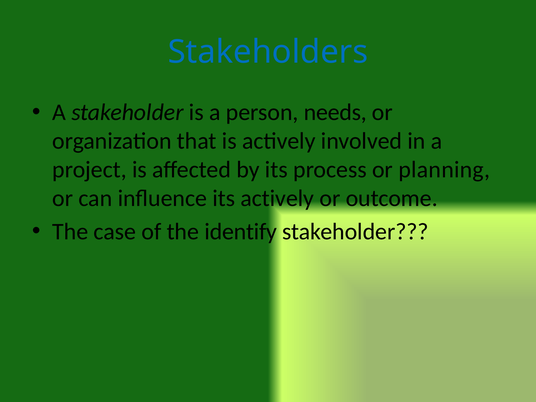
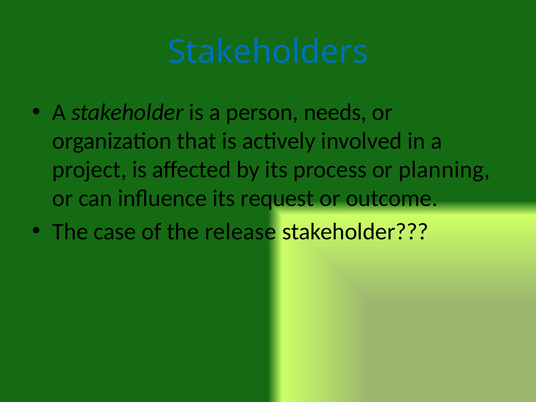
its actively: actively -> request (277, 198)
identify: identify -> release (240, 232)
